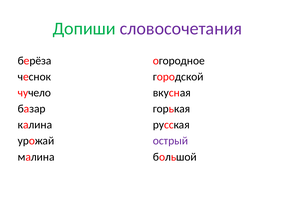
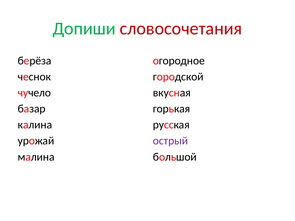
словосочетания colour: purple -> red (181, 29)
